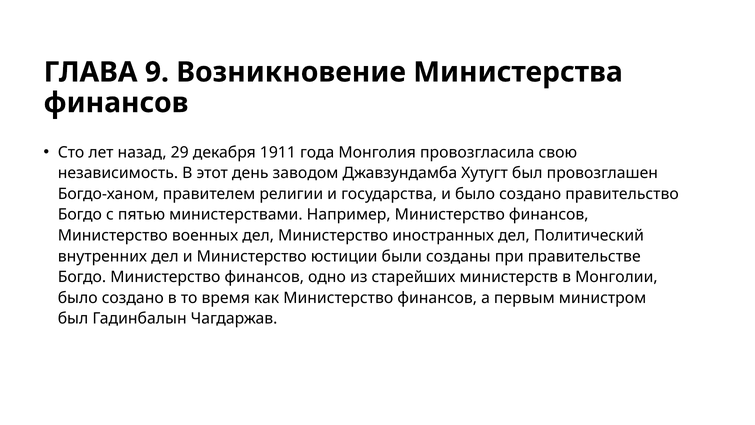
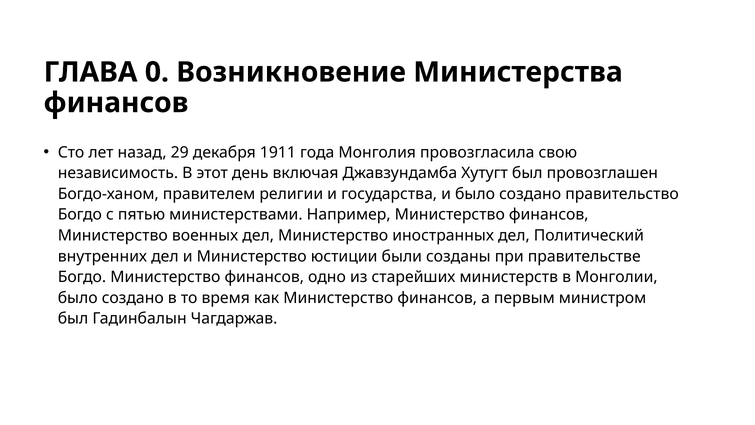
9: 9 -> 0 (157, 72)
заводом: заводом -> включая (306, 173)
